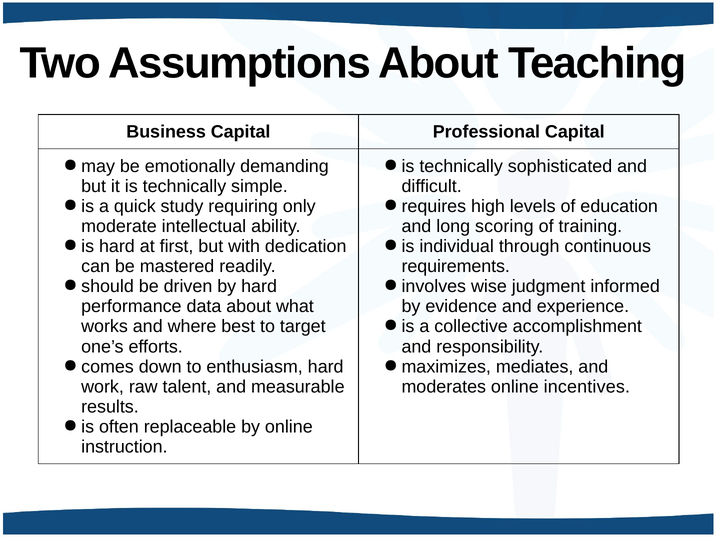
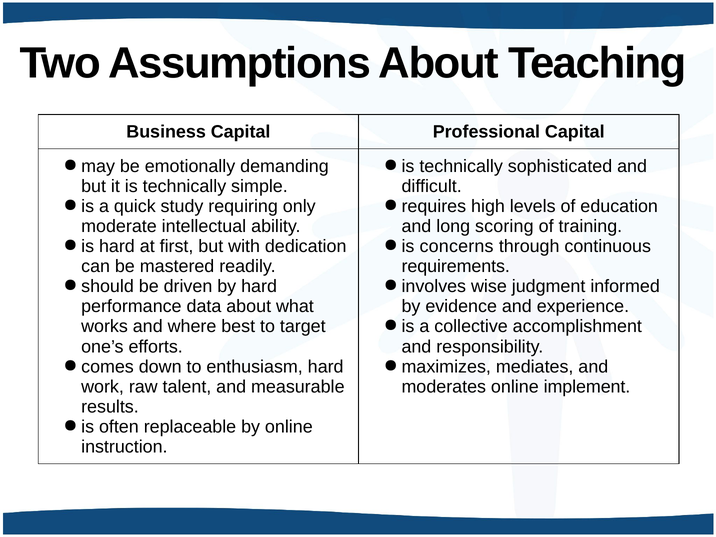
individual: individual -> concerns (457, 246)
incentives: incentives -> implement (587, 387)
